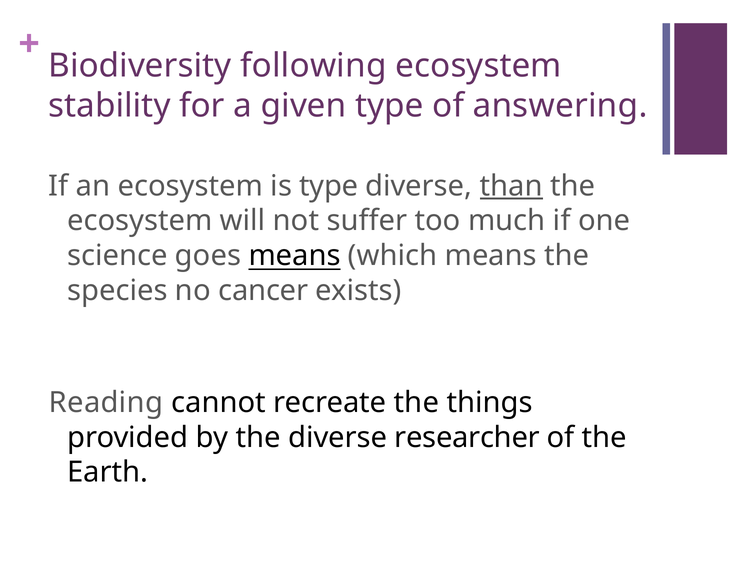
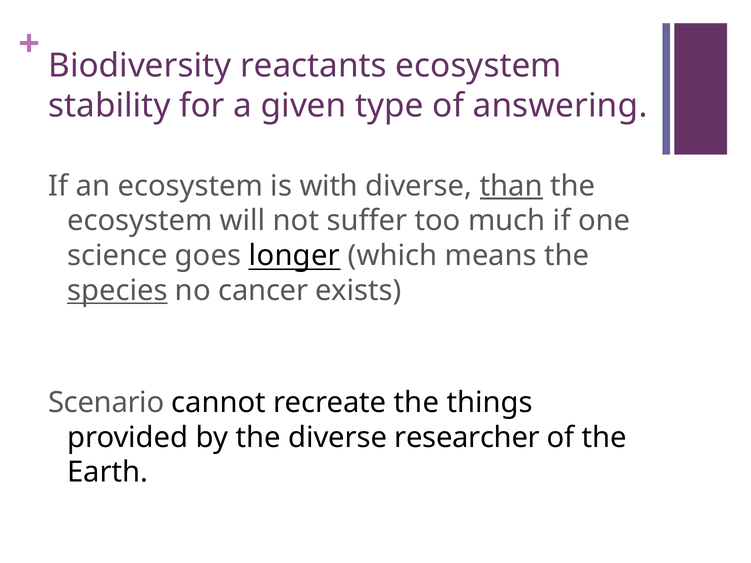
following: following -> reactants (313, 66)
is type: type -> with (329, 186)
goes means: means -> longer (294, 256)
species underline: none -> present (117, 291)
Reading: Reading -> Scenario (106, 403)
